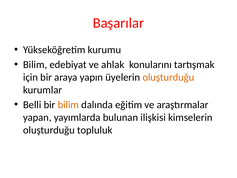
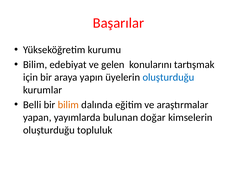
ahlak: ahlak -> gelen (113, 64)
oluşturduğu colour: orange -> blue (168, 77)
ilişkisi: ilişkisi -> doğar (153, 117)
